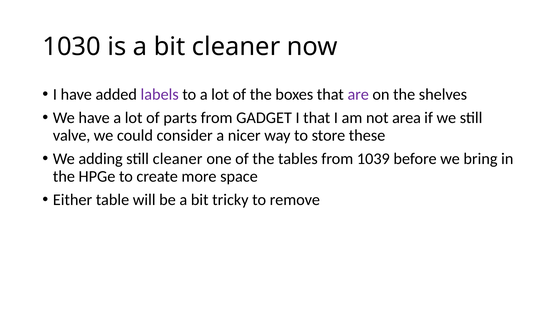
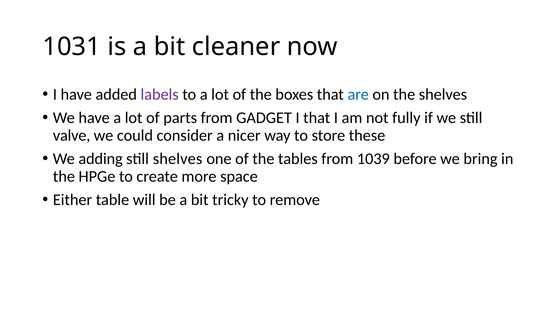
1030: 1030 -> 1031 (72, 47)
are colour: purple -> blue (358, 94)
area: area -> fully (406, 118)
still cleaner: cleaner -> shelves (178, 158)
